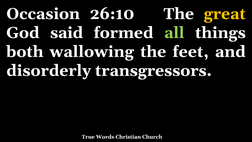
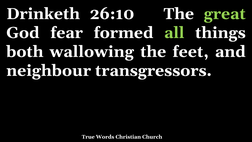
Occasion: Occasion -> Drinketh (43, 14)
great colour: yellow -> light green (225, 14)
said: said -> fear (67, 33)
disorderly: disorderly -> neighbour (49, 71)
